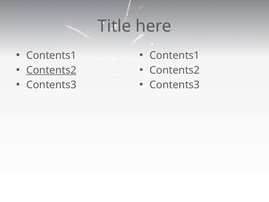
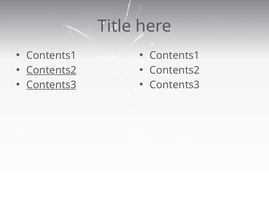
Contents3 underline: none -> present (51, 85)
